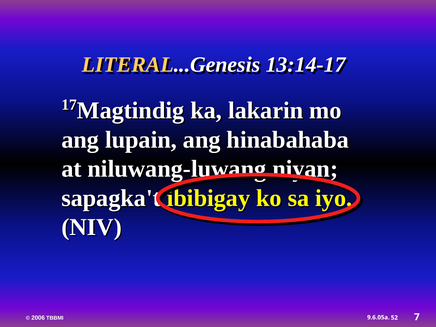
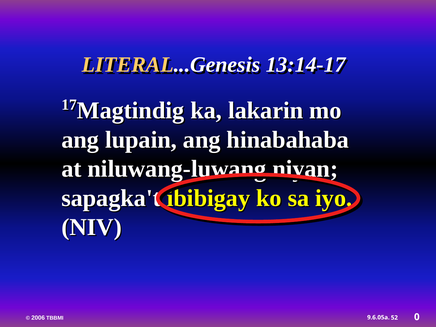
7: 7 -> 0 (417, 317)
